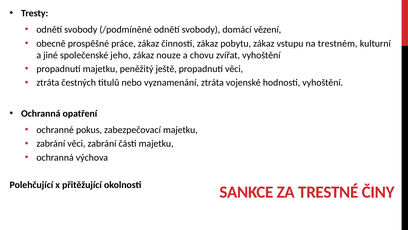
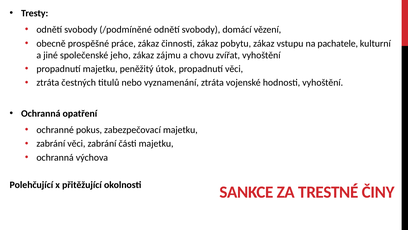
trestném: trestném -> pachatele (338, 43)
nouze: nouze -> zájmu (169, 55)
ještě: ještě -> útok (166, 69)
